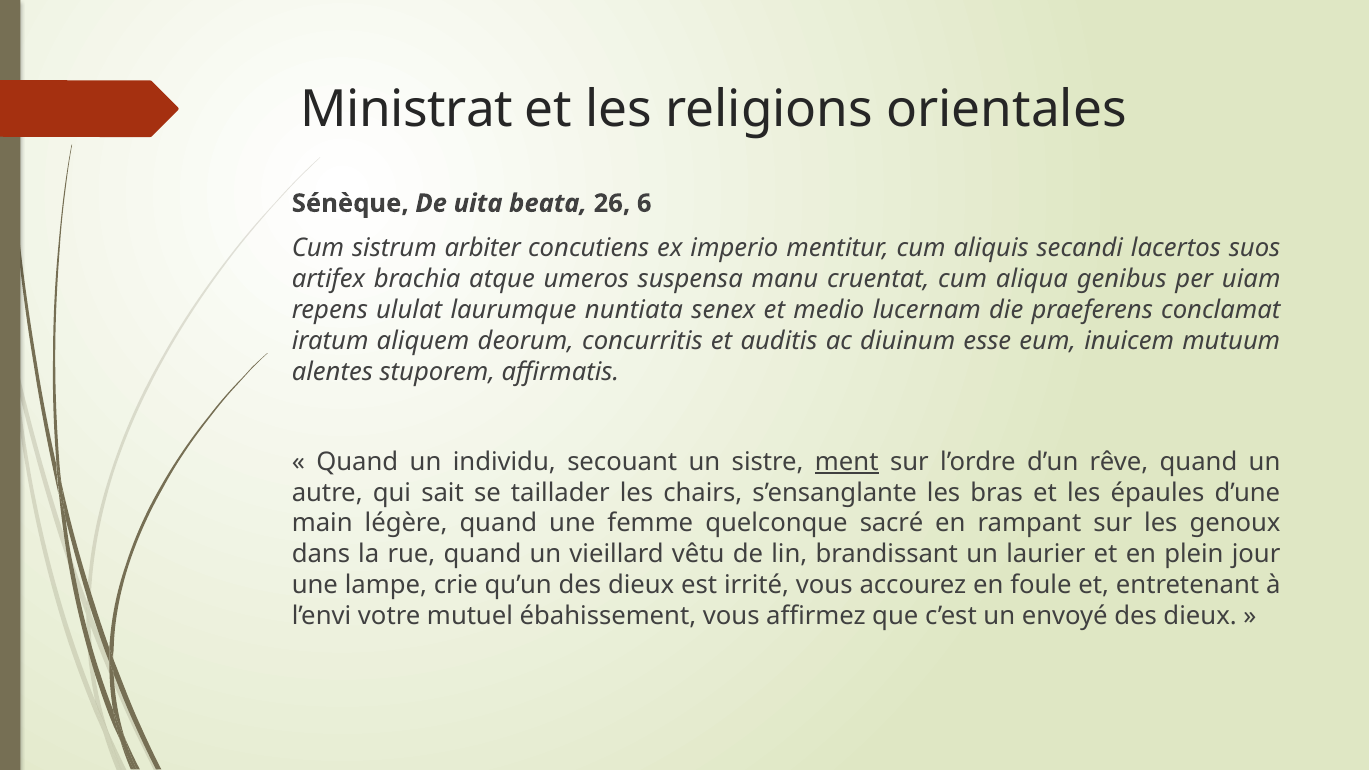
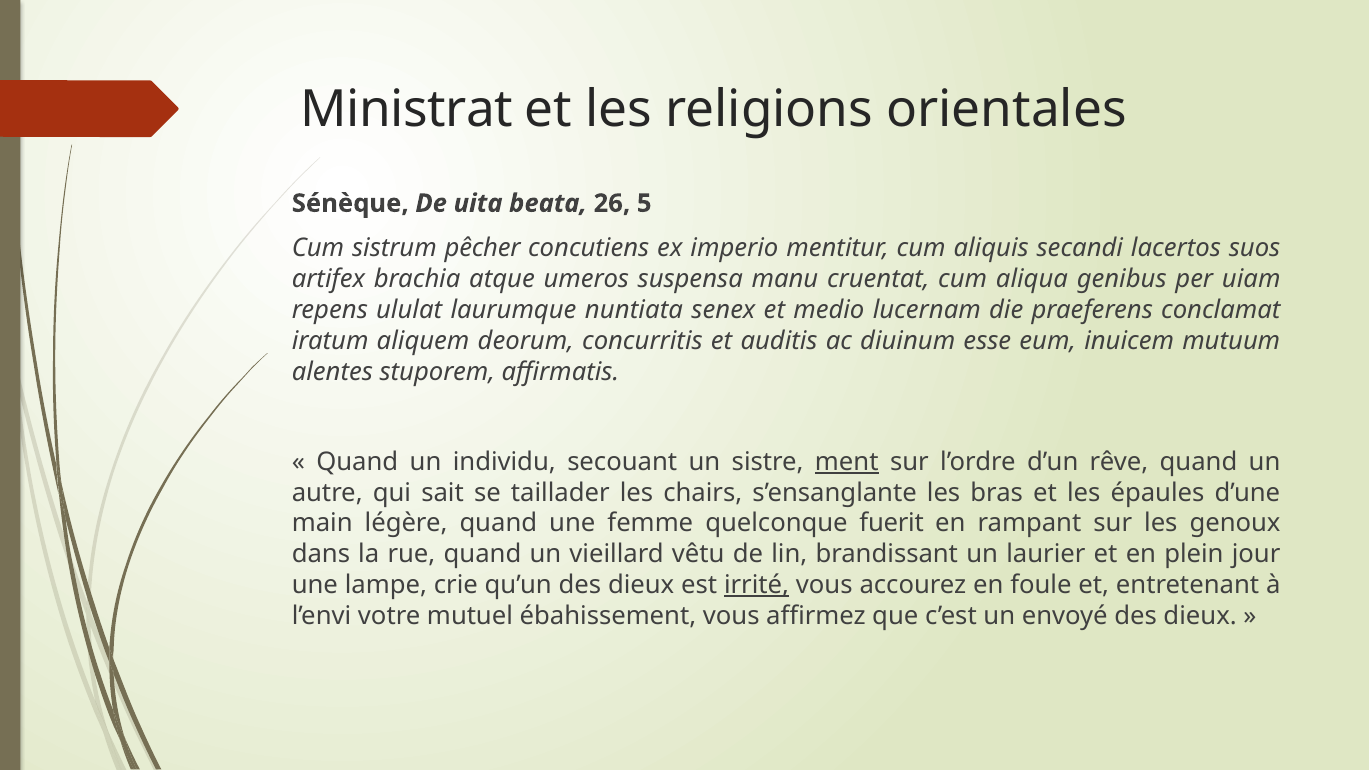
6: 6 -> 5 (644, 203)
arbiter: arbiter -> pêcher (483, 248)
sacré: sacré -> fuerit (892, 523)
irrité underline: none -> present (757, 585)
